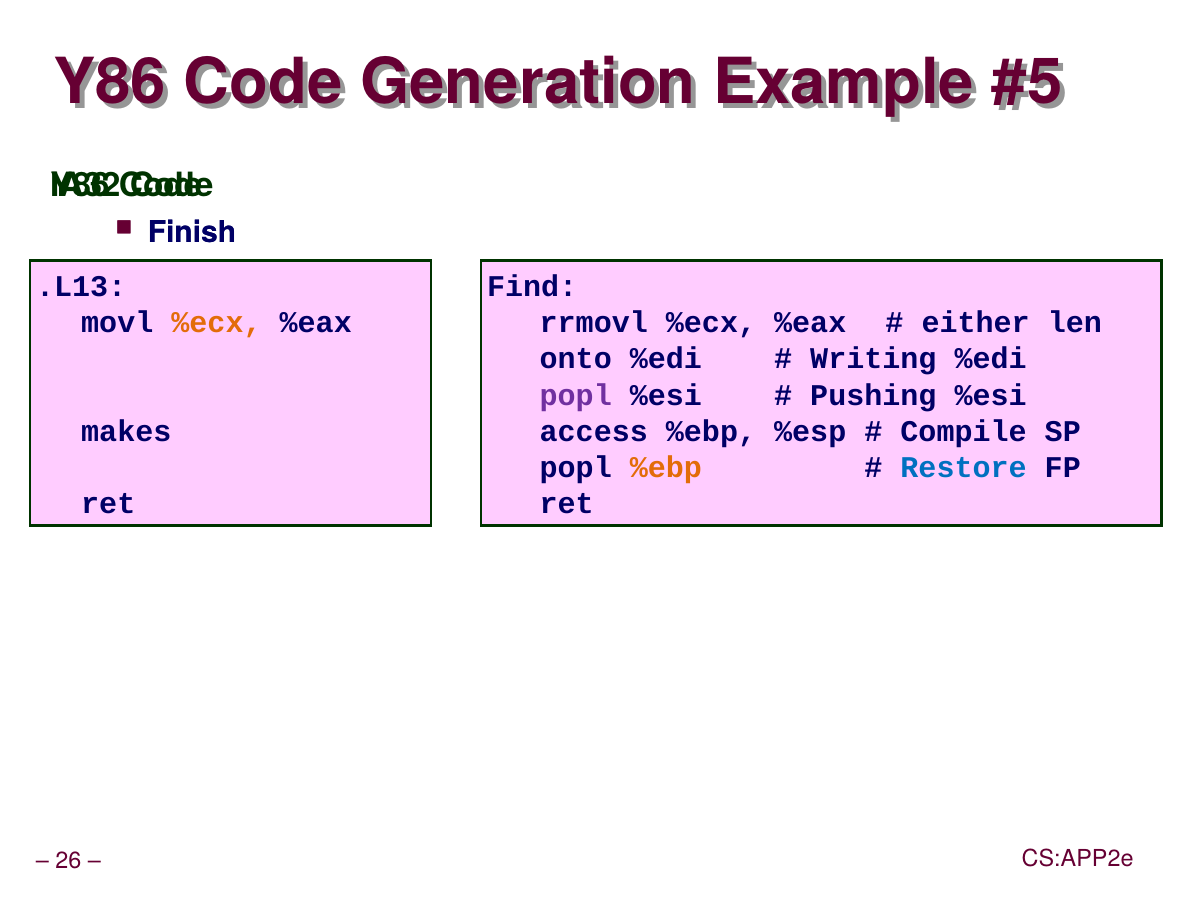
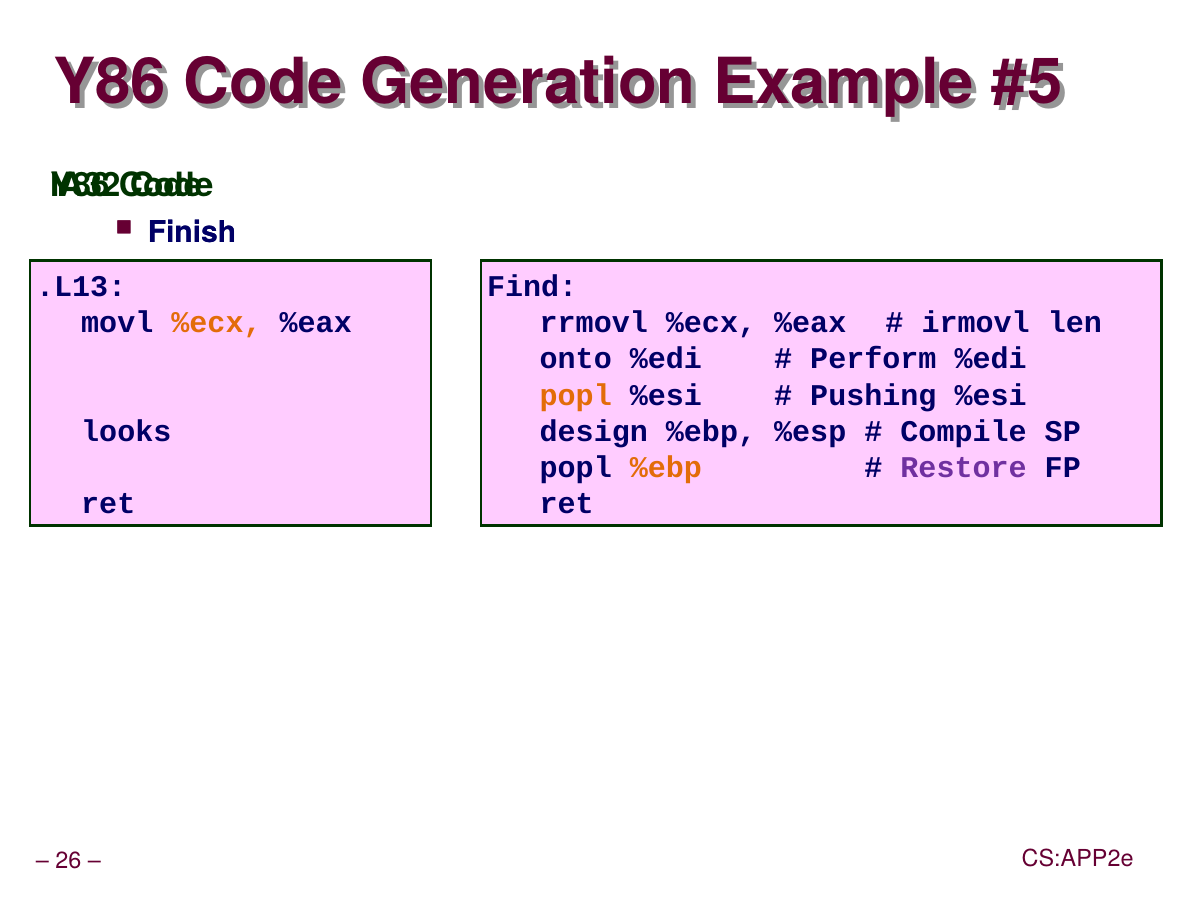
either: either -> irmovl (976, 323)
Writing: Writing -> Perform (873, 359)
popl colour: purple -> orange (576, 395)
makes: makes -> looks (126, 431)
access: access -> design (594, 431)
Restore colour: blue -> purple (964, 467)
